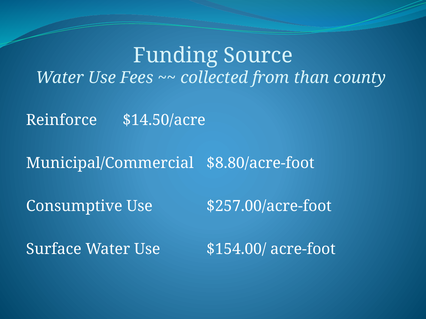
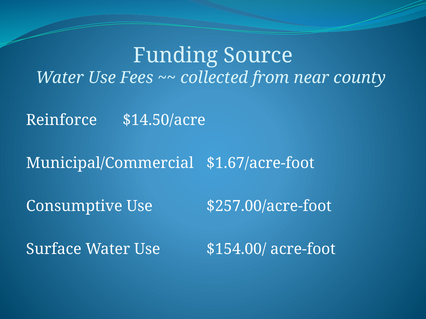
than: than -> near (312, 78)
$8.80/acre-foot: $8.80/acre-foot -> $1.67/acre-foot (260, 163)
